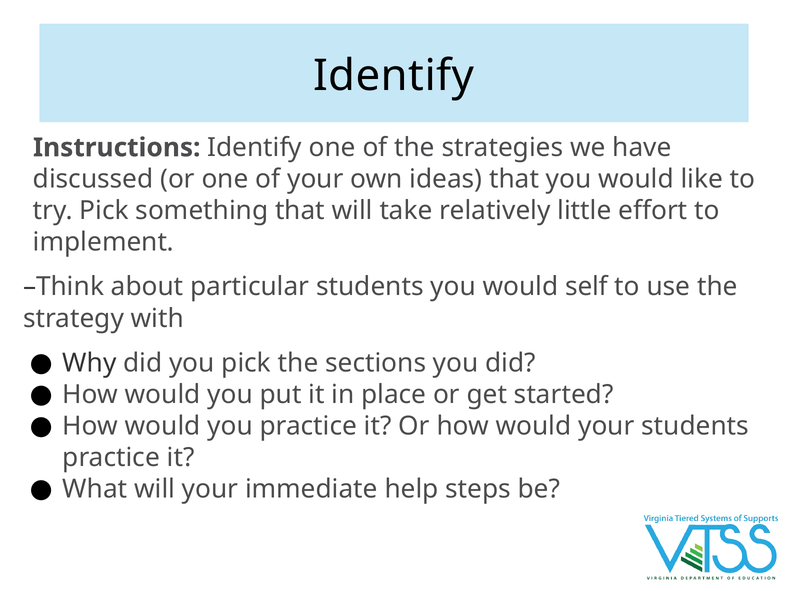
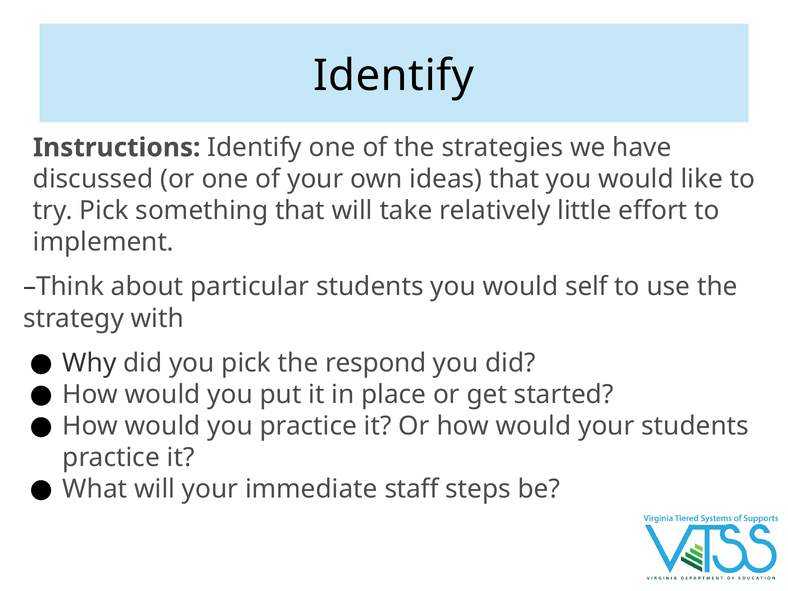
sections: sections -> respond (376, 363)
help: help -> staff (412, 489)
